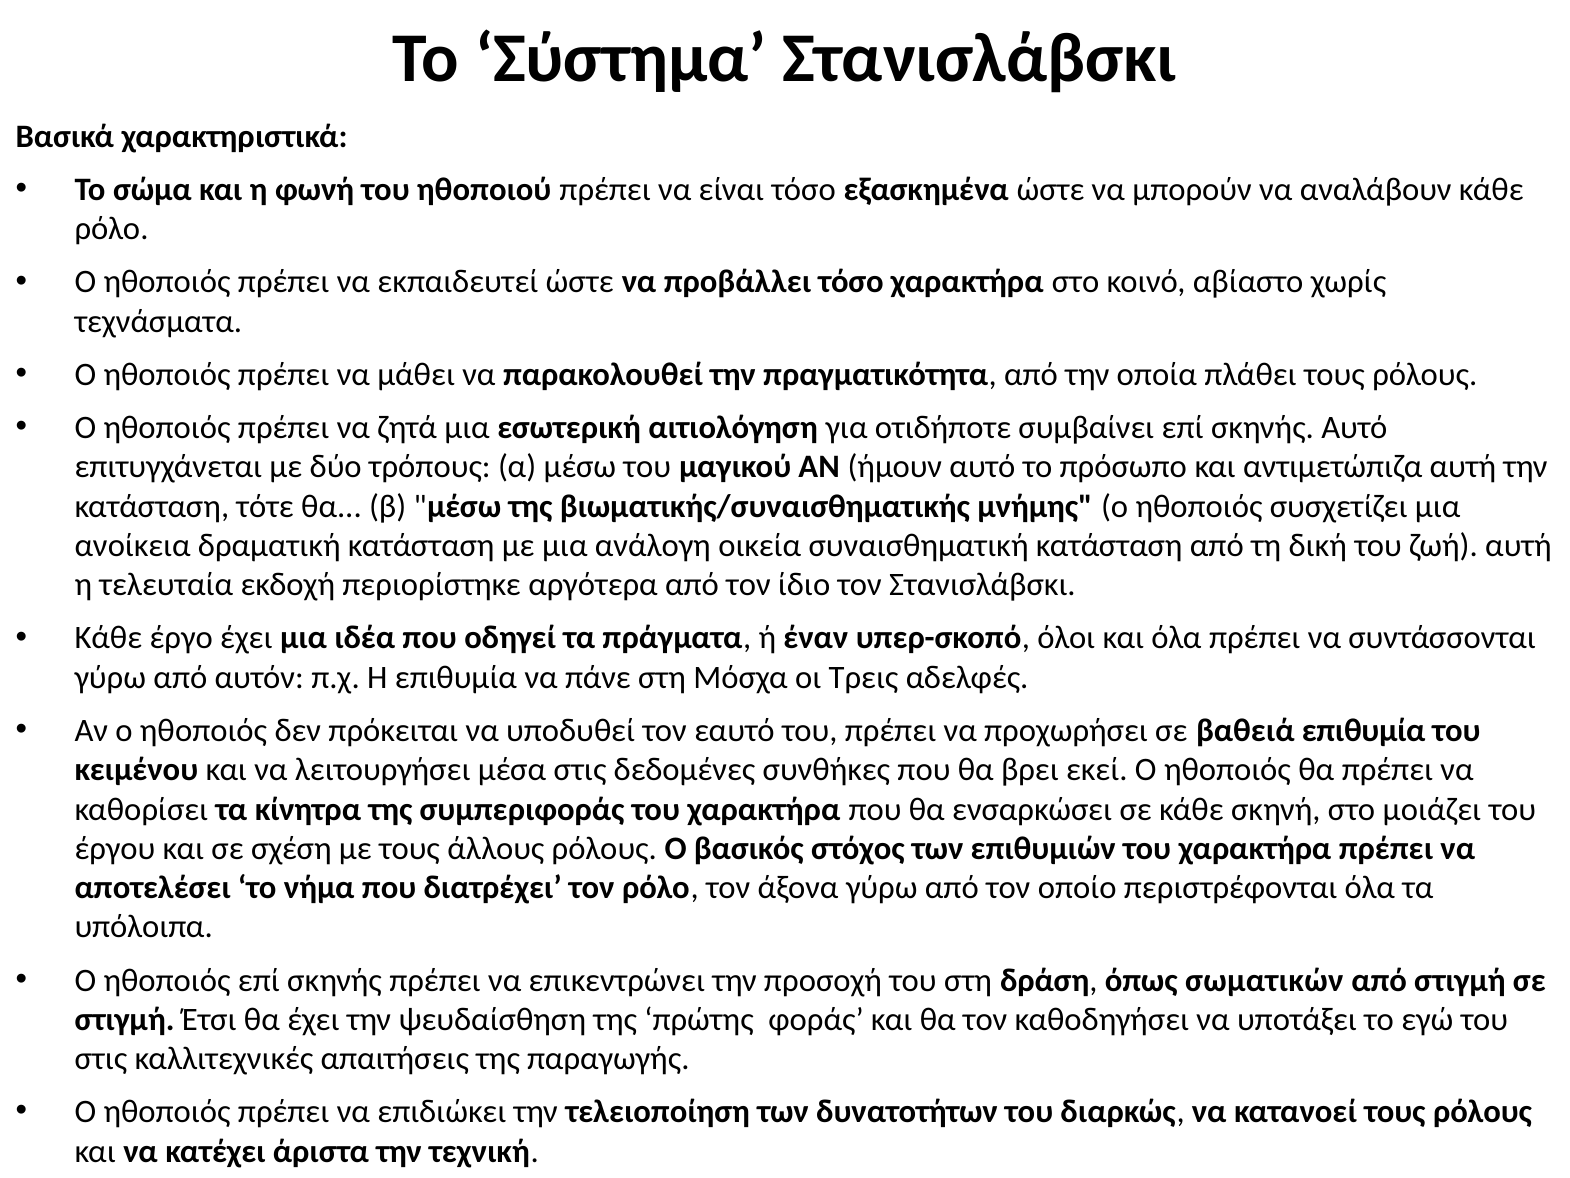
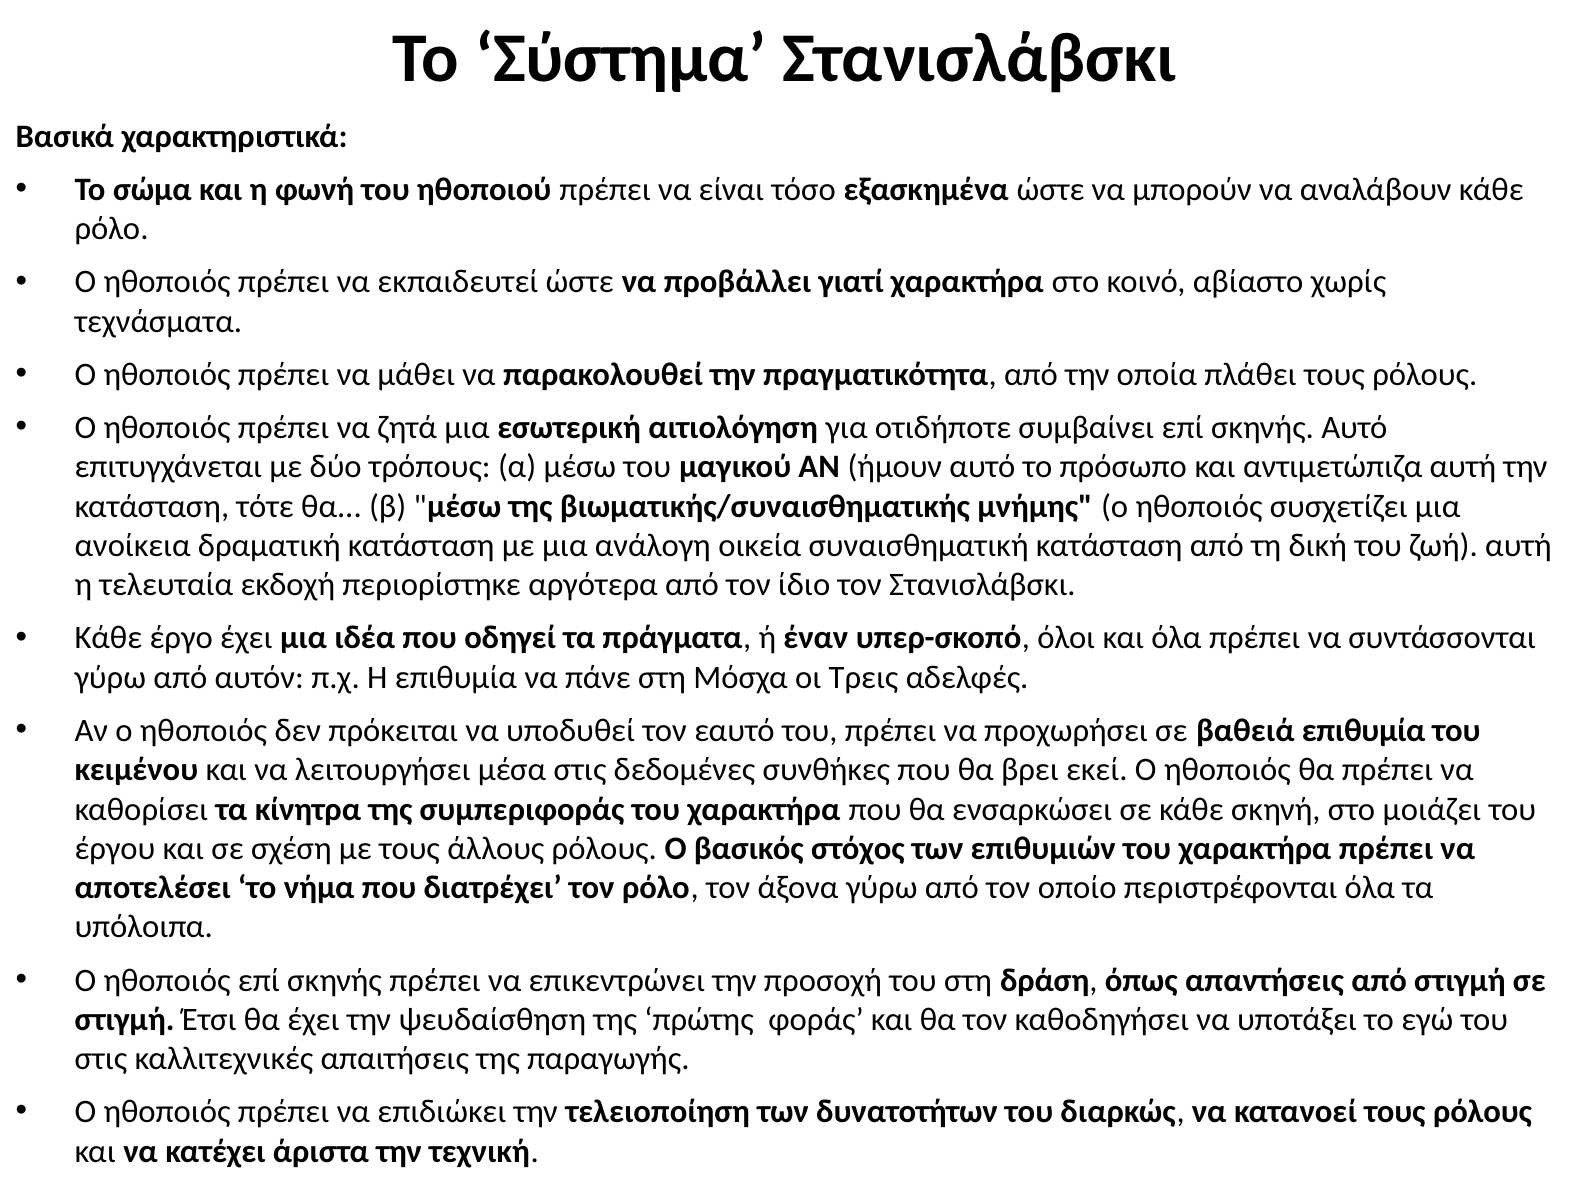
προβάλλει τόσο: τόσο -> γιατί (851, 282)
σωματικών: σωματικών -> απαντήσεις (1264, 980)
